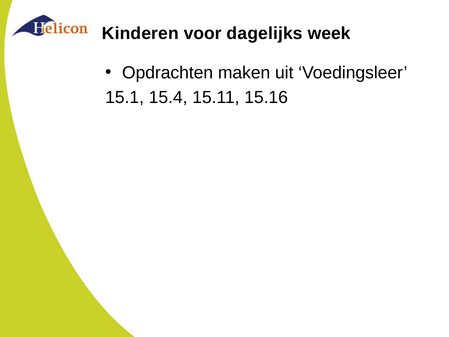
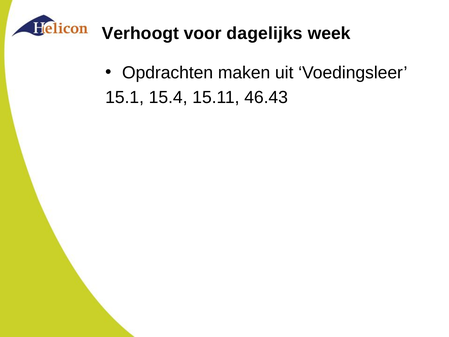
Kinderen: Kinderen -> Verhoogt (140, 33)
15.16: 15.16 -> 46.43 (266, 97)
